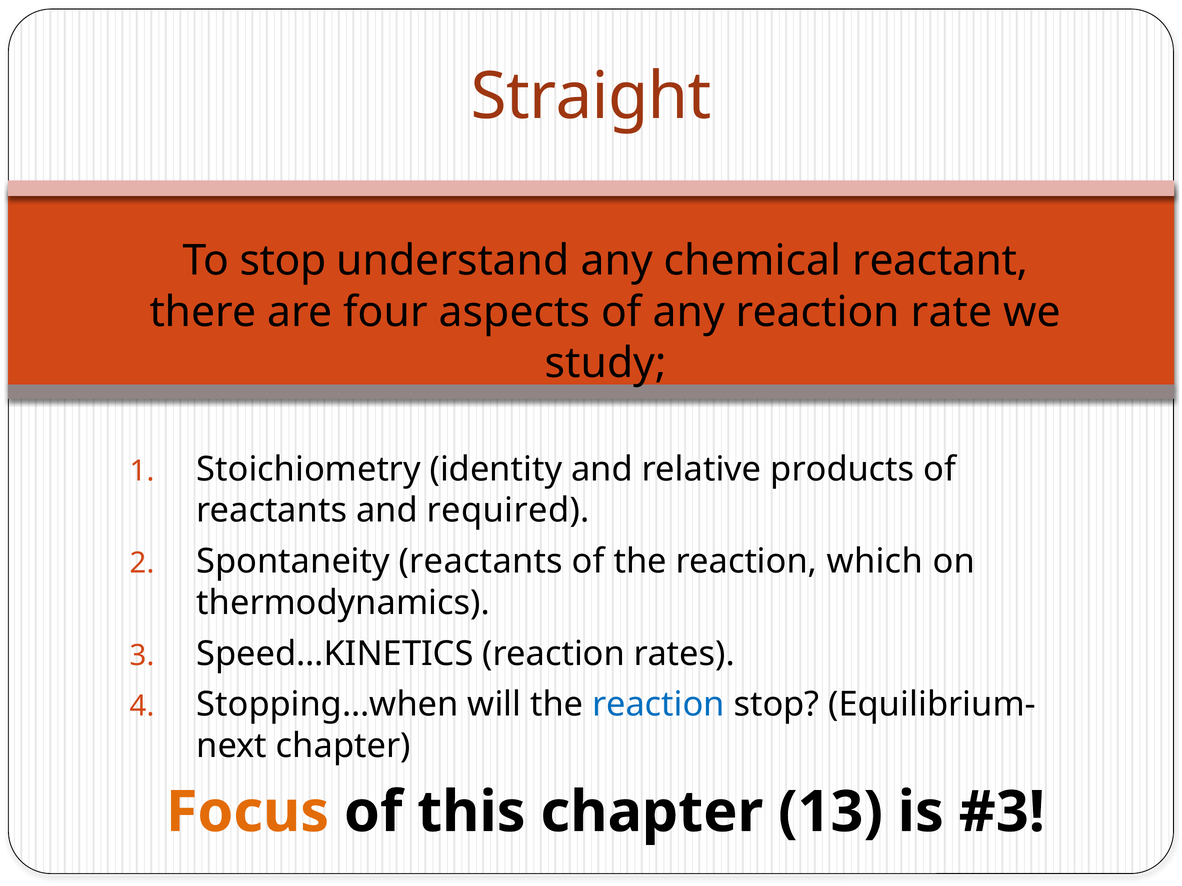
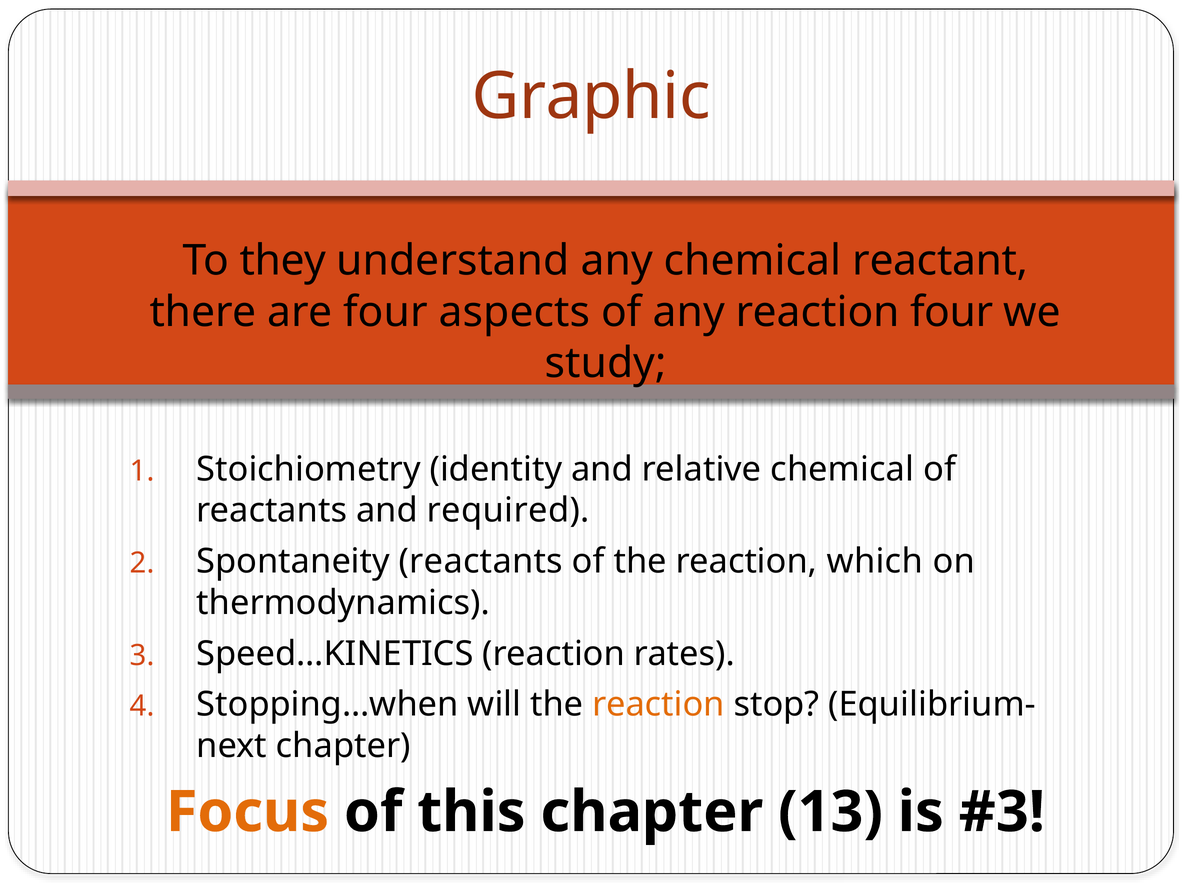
Straight: Straight -> Graphic (591, 97)
To stop: stop -> they (283, 261)
reaction rate: rate -> four (952, 312)
relative products: products -> chemical (842, 469)
reaction colour: blue -> orange (658, 705)
